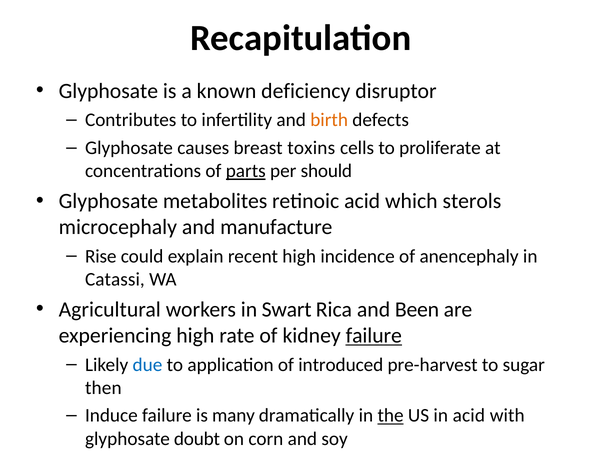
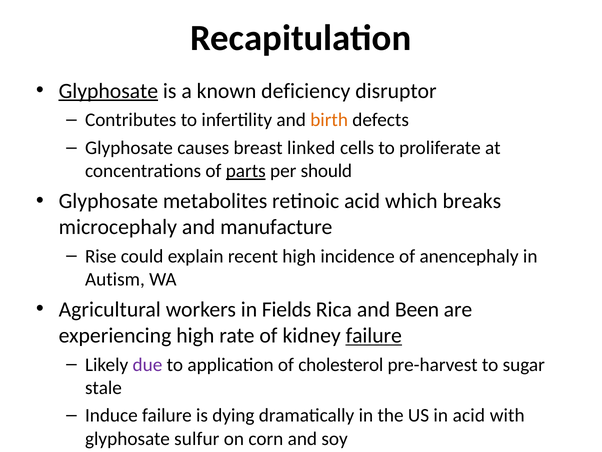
Glyphosate underline: none -> present (108, 91)
toxins: toxins -> linked (311, 148)
sterols: sterols -> breaks (472, 201)
Catassi: Catassi -> Autism (115, 279)
Swart: Swart -> Fields (287, 309)
due colour: blue -> purple (147, 364)
introduced: introduced -> cholesterol (341, 364)
then: then -> stale (103, 387)
many: many -> dying (233, 415)
the underline: present -> none (391, 415)
doubt: doubt -> sulfur (197, 438)
